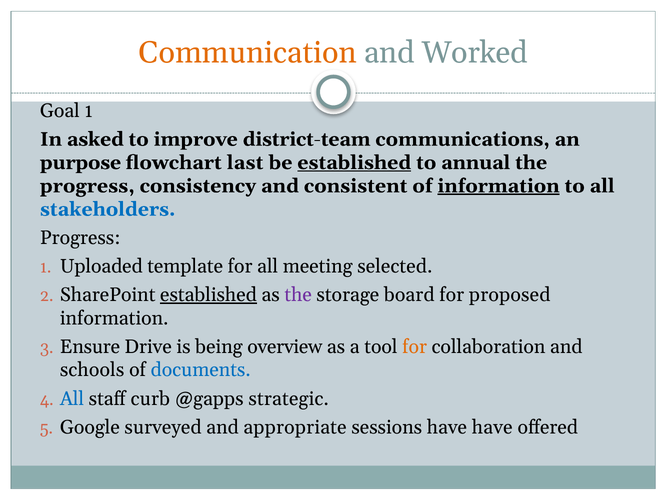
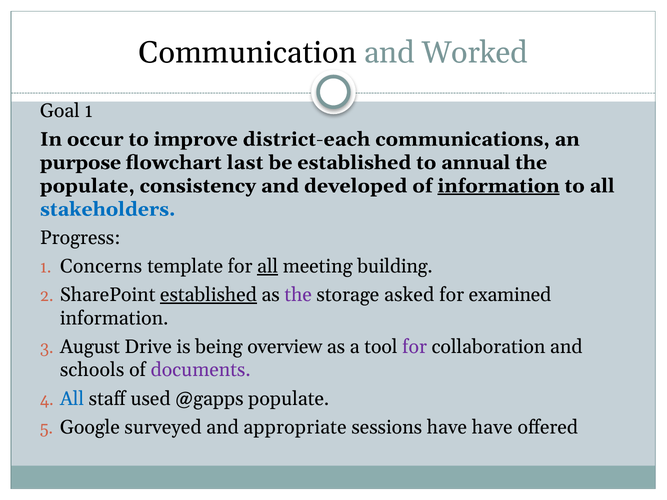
Communication colour: orange -> black (248, 53)
asked: asked -> occur (95, 139)
district-team: district-team -> district-each (306, 139)
established underline: present -> none (354, 163)
progress: progress -> populate (87, 186)
consistent: consistent -> developed (356, 186)
Uploaded: Uploaded -> Concerns (101, 266)
all underline: none -> present (268, 266)
selected: selected -> building (395, 266)
board: board -> asked (409, 295)
proposed: proposed -> examined (510, 295)
Ensure: Ensure -> August (90, 347)
for colour: orange -> purple (415, 347)
documents colour: blue -> purple (201, 370)
curb: curb -> used (150, 399)
@gapps strategic: strategic -> populate (289, 399)
